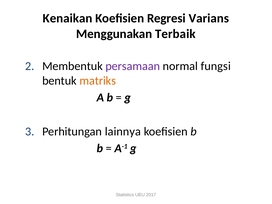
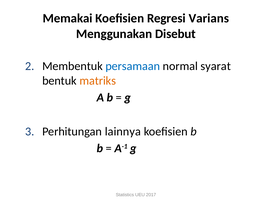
Kenaikan: Kenaikan -> Memakai (68, 18)
Terbaik: Terbaik -> Disebut (175, 34)
persamaan colour: purple -> blue (133, 66)
fungsi: fungsi -> syarat (216, 66)
